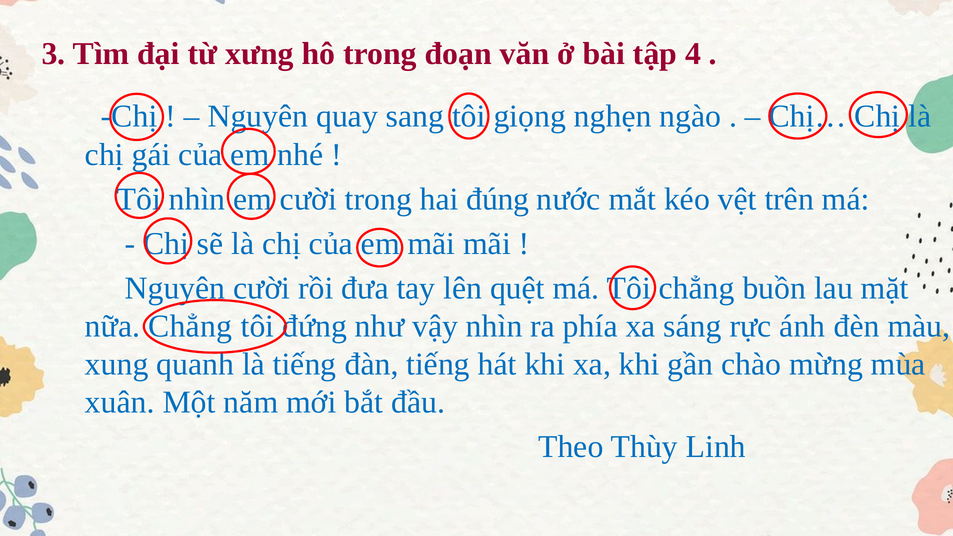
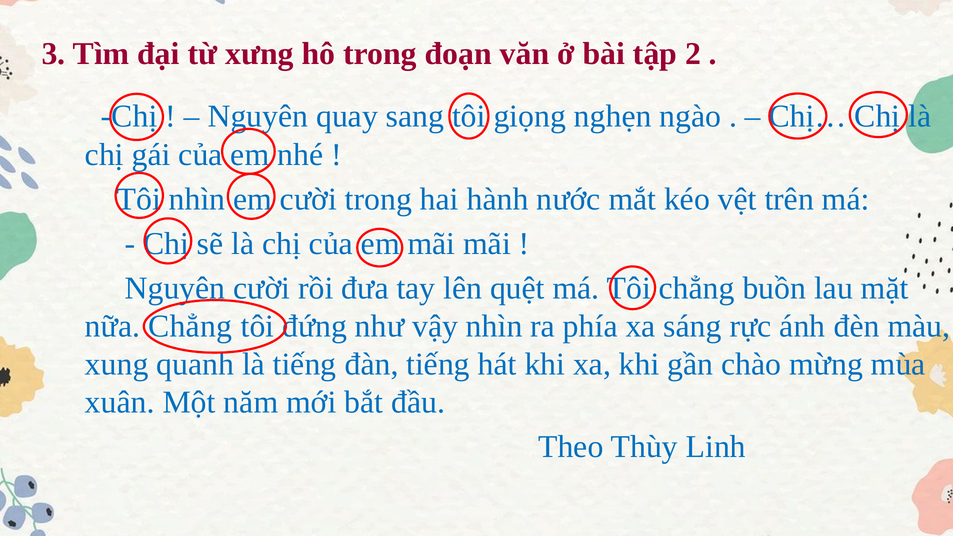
4: 4 -> 2 (693, 54)
đúng: đúng -> hành (498, 199)
